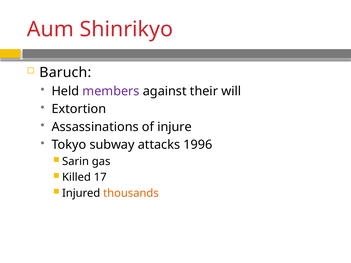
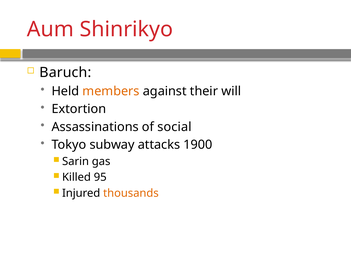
members colour: purple -> orange (111, 91)
injure: injure -> social (175, 127)
1996: 1996 -> 1900 (198, 145)
17: 17 -> 95 (100, 177)
